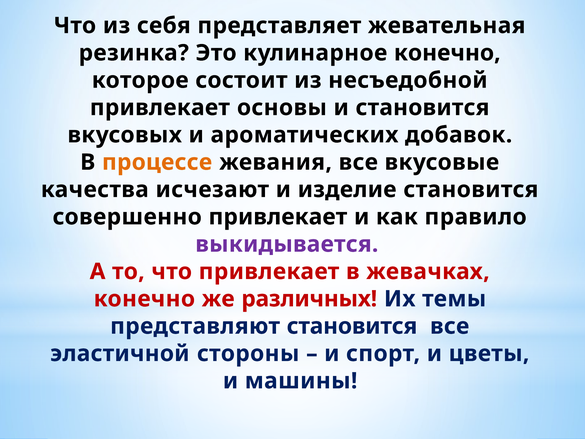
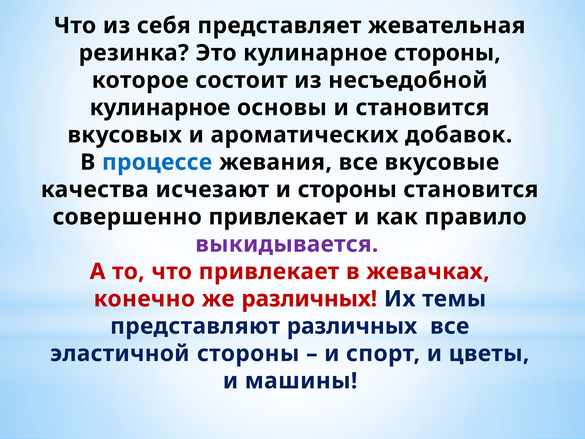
кулинарное конечно: конечно -> стороны (447, 53)
привлекает: привлекает -> кулинарное (160, 108)
процессе colour: orange -> blue (157, 162)
и изделие: изделие -> стороны (347, 189)
представляют становится: становится -> различных (352, 326)
